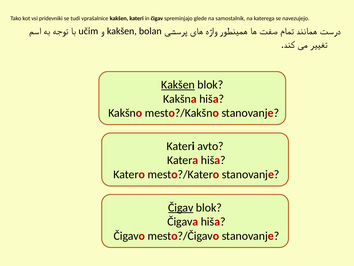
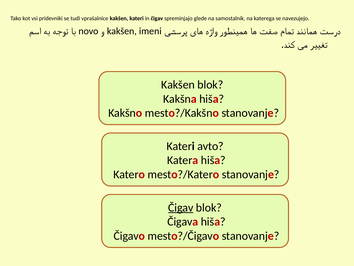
učim: učim -> novo (88, 31)
bolan: bolan -> imeni (150, 31)
Kakšen underline: present -> none (178, 85)
